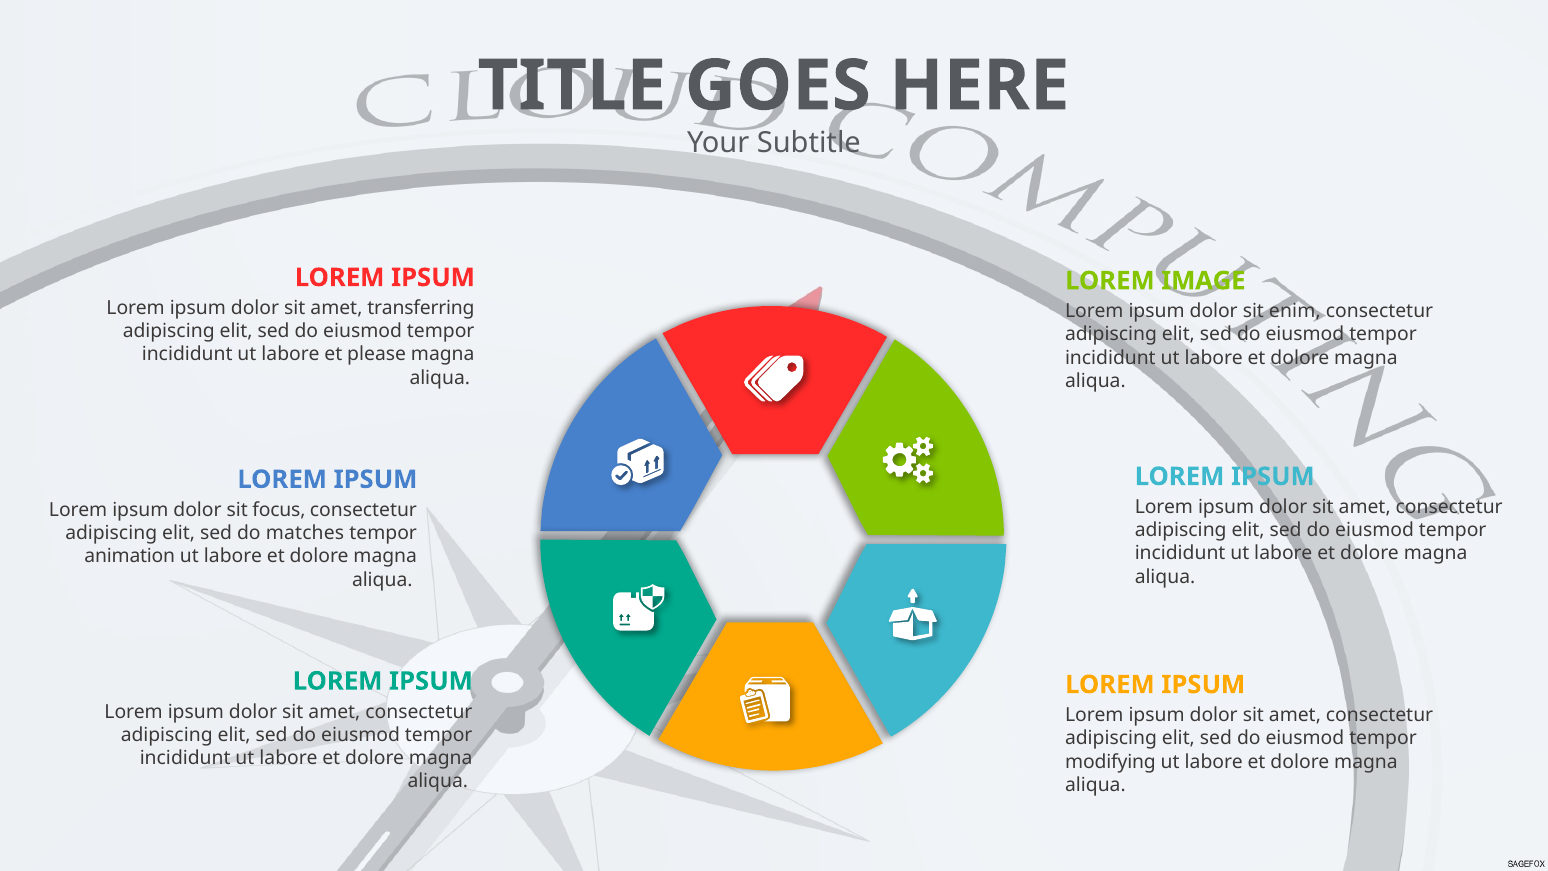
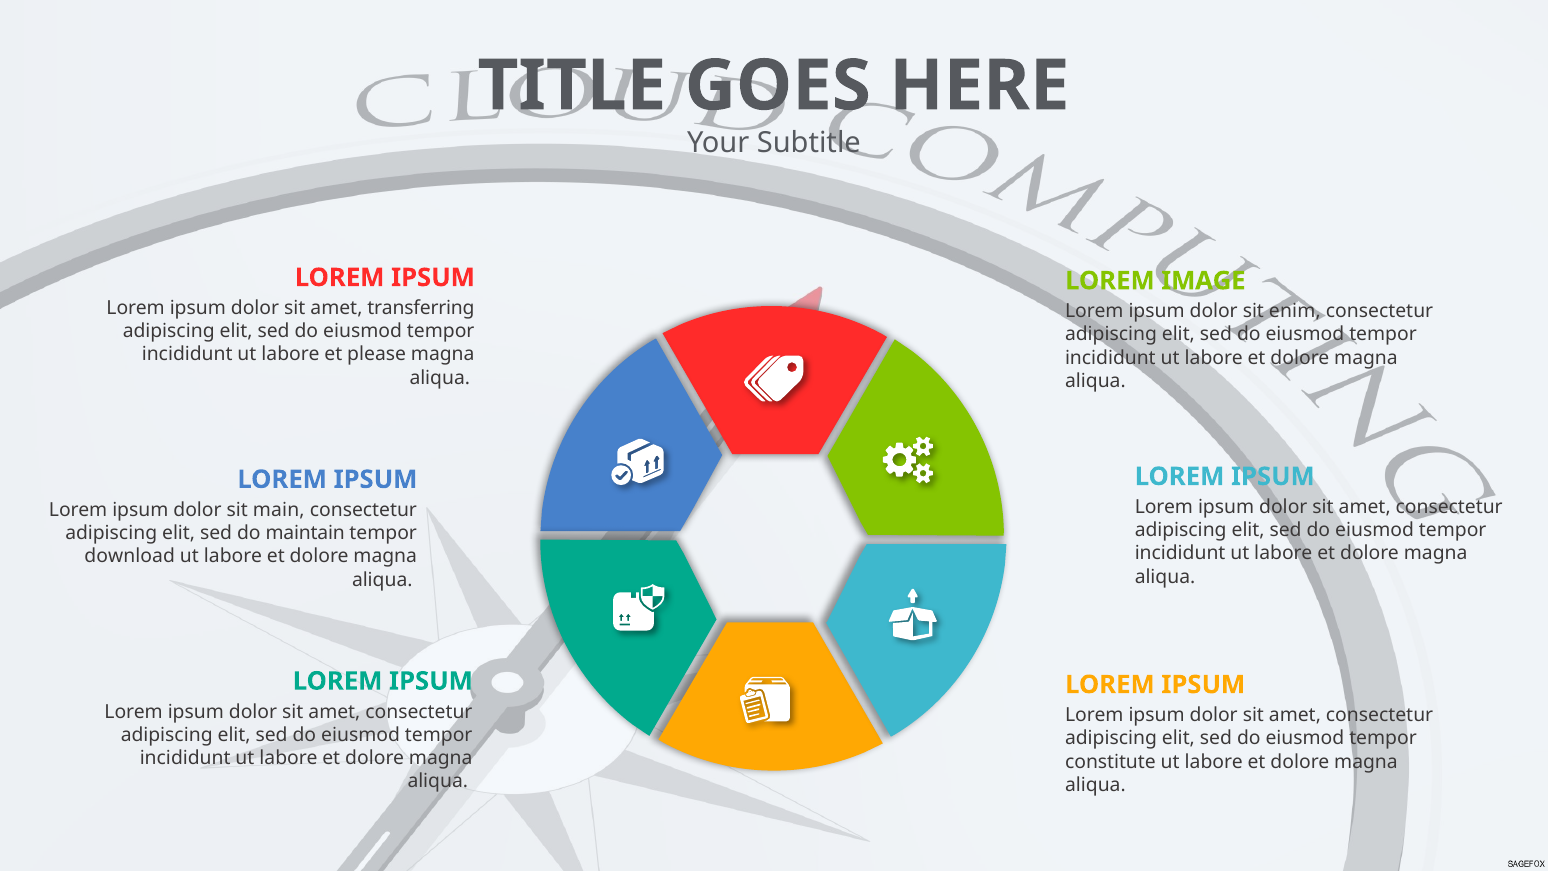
focus: focus -> main (279, 510)
matches: matches -> maintain (305, 533)
animation: animation -> download (130, 556)
modifying: modifying -> constitute (1110, 761)
